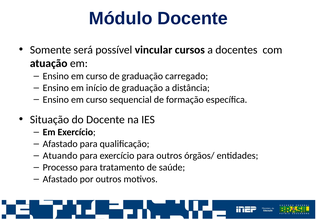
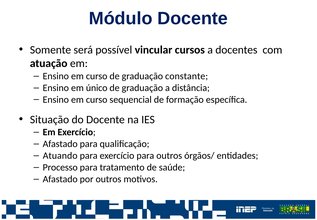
carregado: carregado -> constante (187, 76)
início: início -> único (97, 88)
